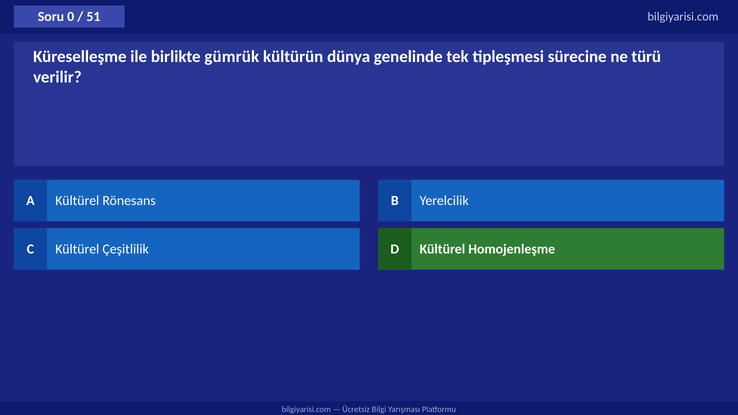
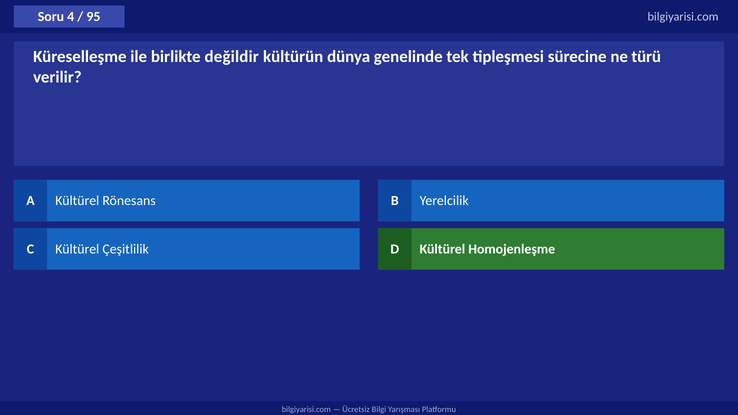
0: 0 -> 4 (71, 17)
51: 51 -> 95 (93, 17)
gümrük: gümrük -> değildir (232, 57)
